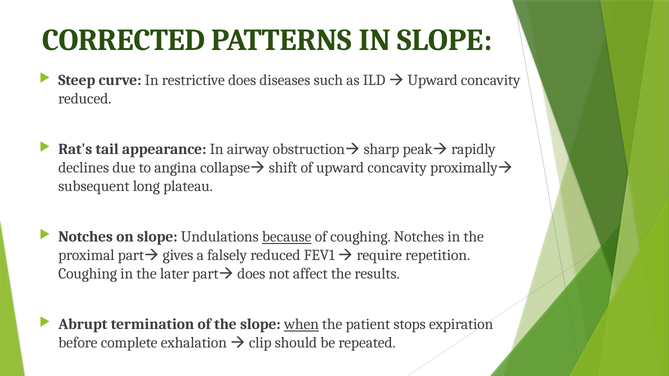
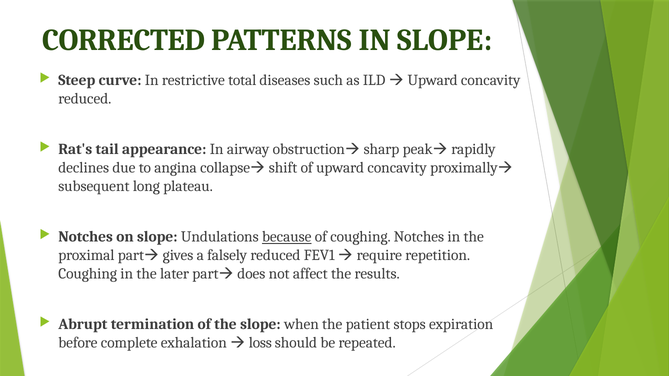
restrictive does: does -> total (242, 80)
when underline: present -> none (301, 325)
clip: clip -> loss (260, 343)
